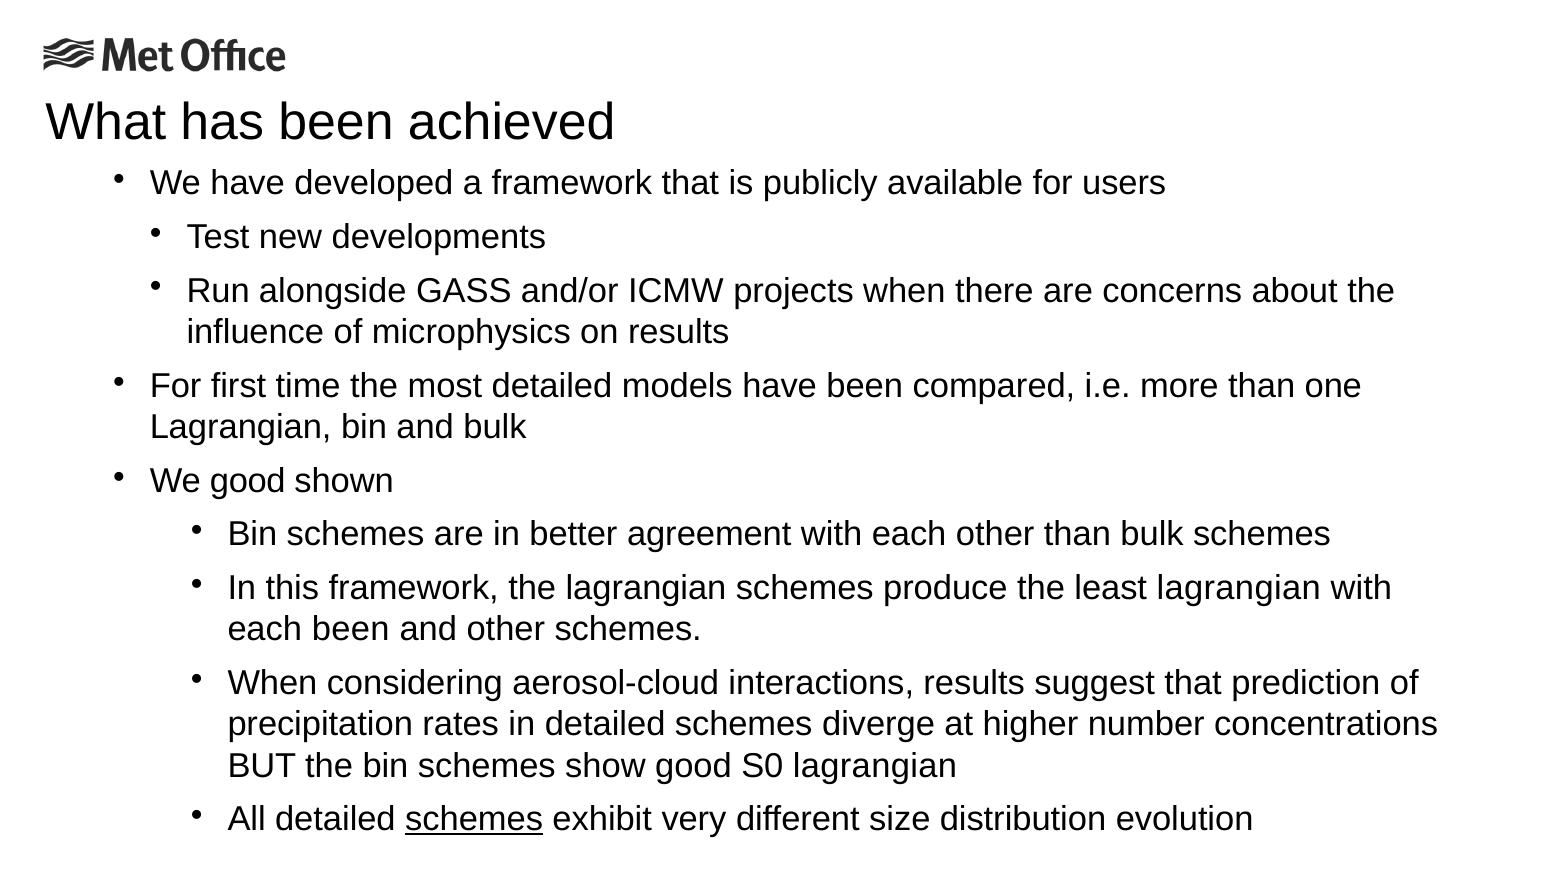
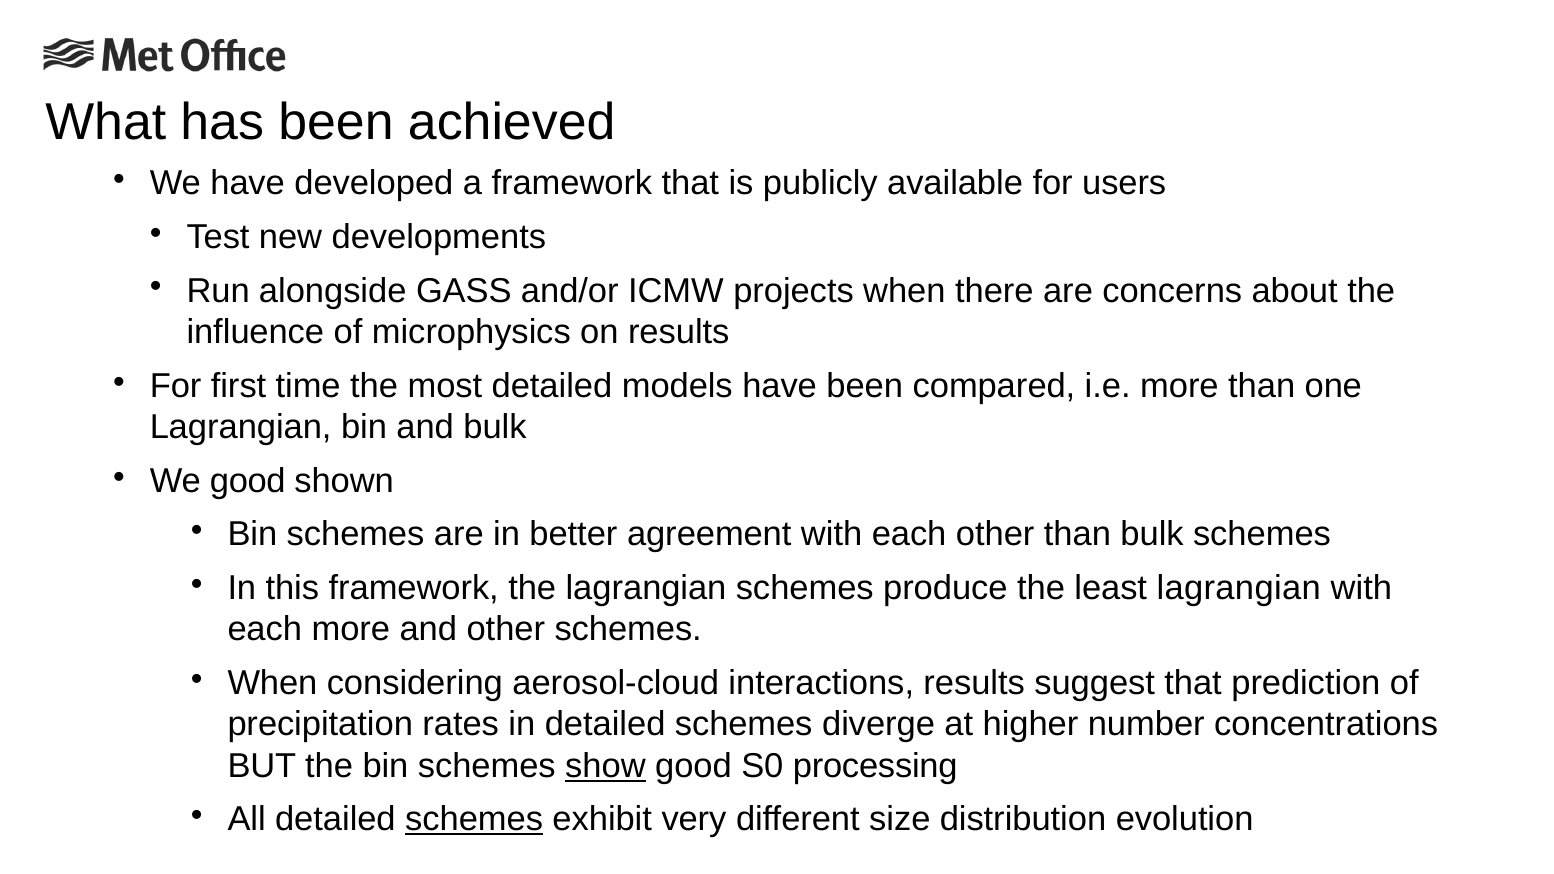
each been: been -> more (351, 630)
show underline: none -> present (605, 766)
S0 lagrangian: lagrangian -> processing (875, 766)
